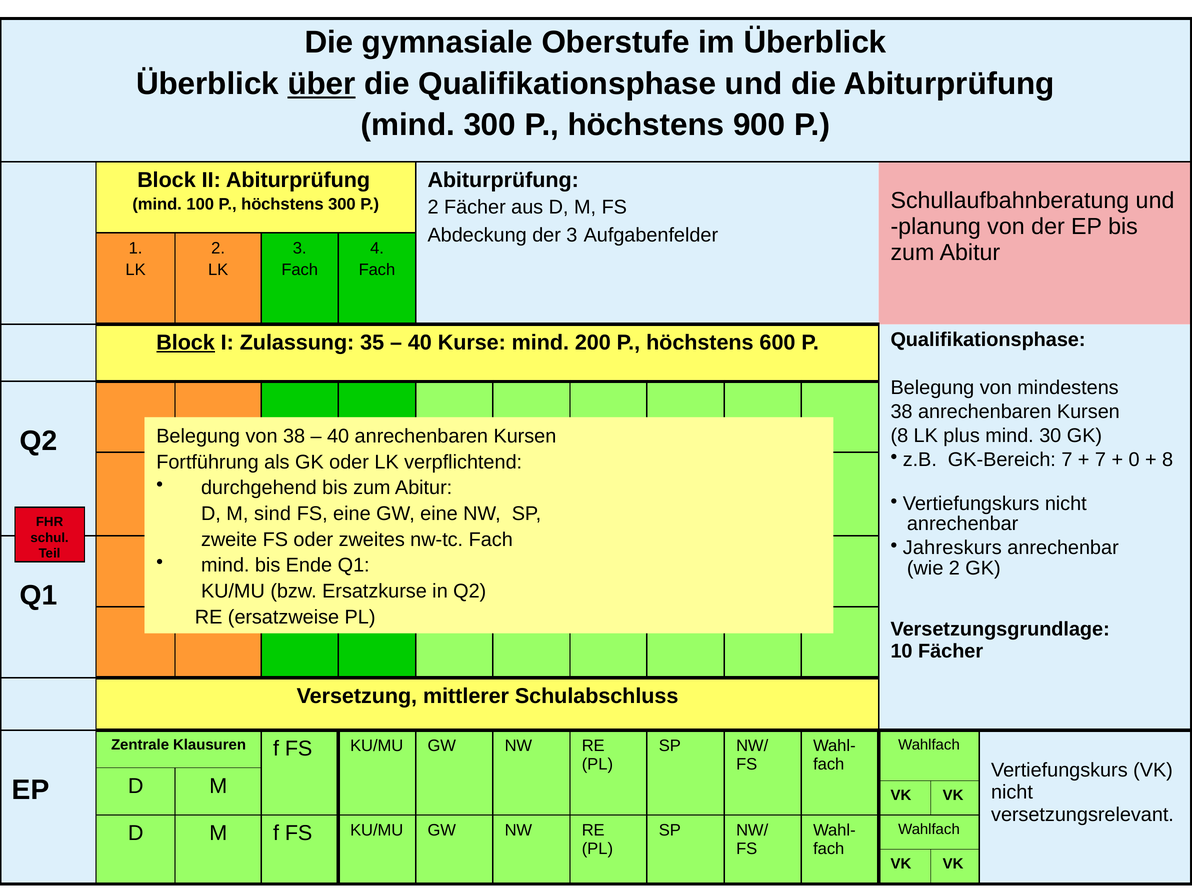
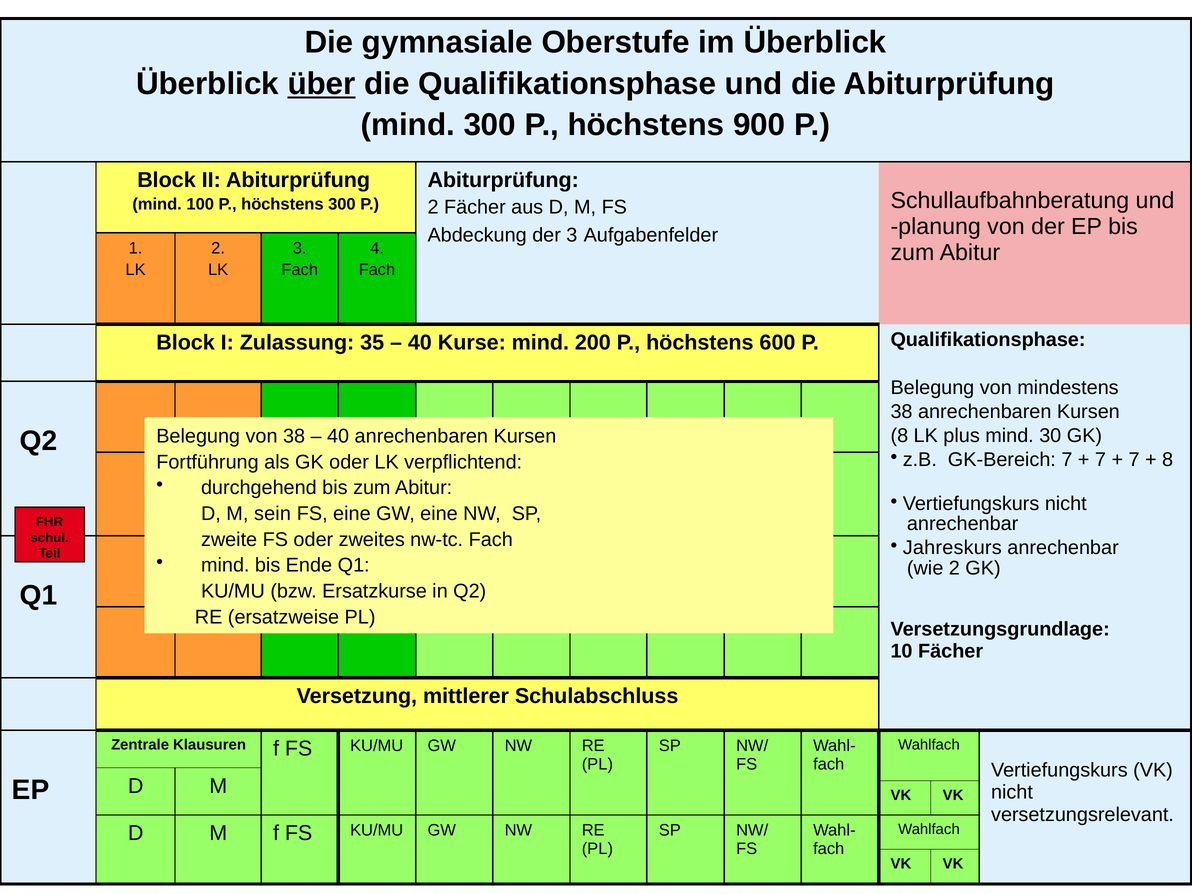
Block underline: present -> none (186, 343)
0: 0 -> 7 (1134, 460)
sind: sind -> sein (273, 514)
